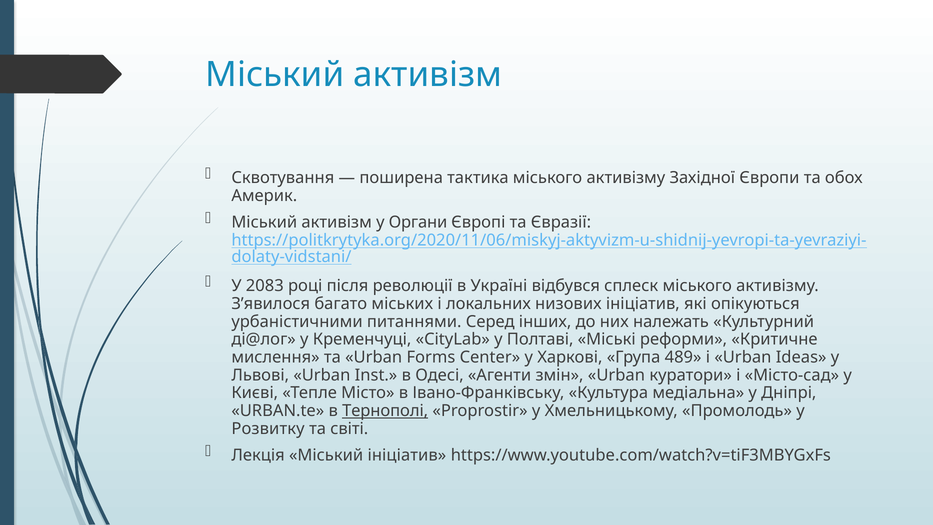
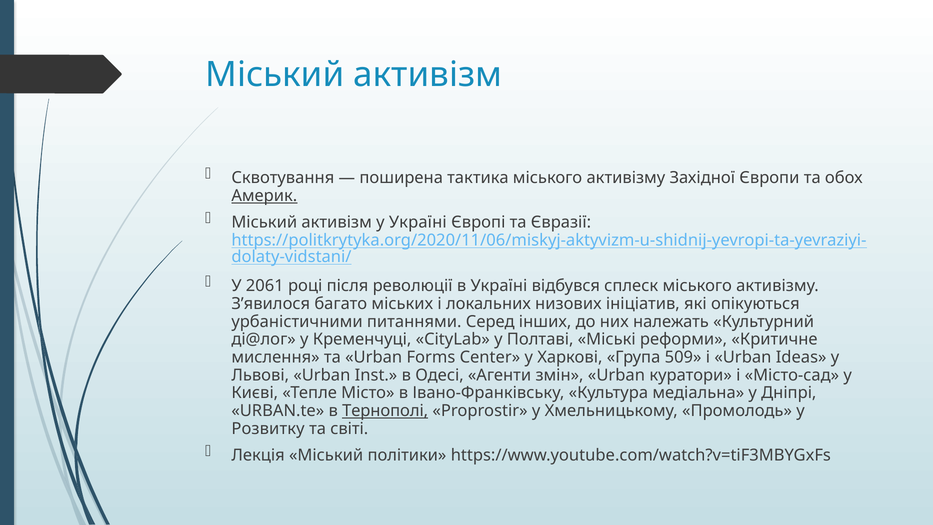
Америк underline: none -> present (264, 196)
у Органи: Органи -> Україні (418, 222)
2083: 2083 -> 2061 (265, 286)
489: 489 -> 509 (683, 357)
Міський ініціатив: ініціатив -> політики (407, 455)
